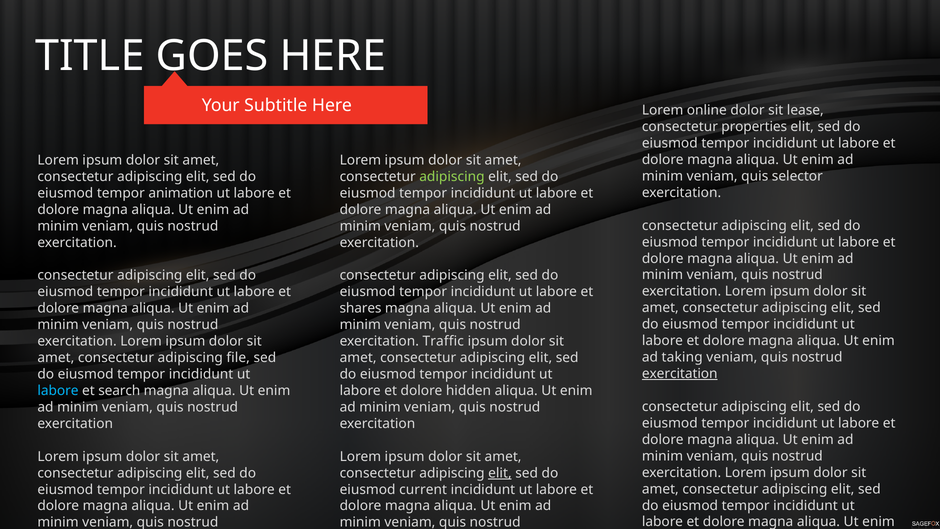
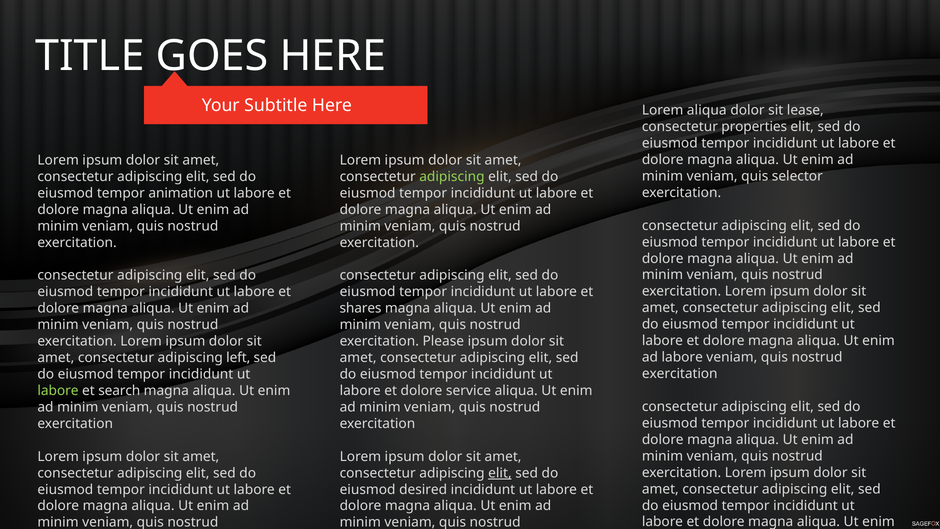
Lorem online: online -> aliqua (707, 110)
Traffic: Traffic -> Please (443, 341)
ad taking: taking -> labore (682, 357)
file: file -> left (238, 358)
exercitation underline: present -> none (680, 374)
labore colour: light blue -> light green (58, 390)
hidden: hidden -> service (468, 390)
current: current -> desired (423, 489)
